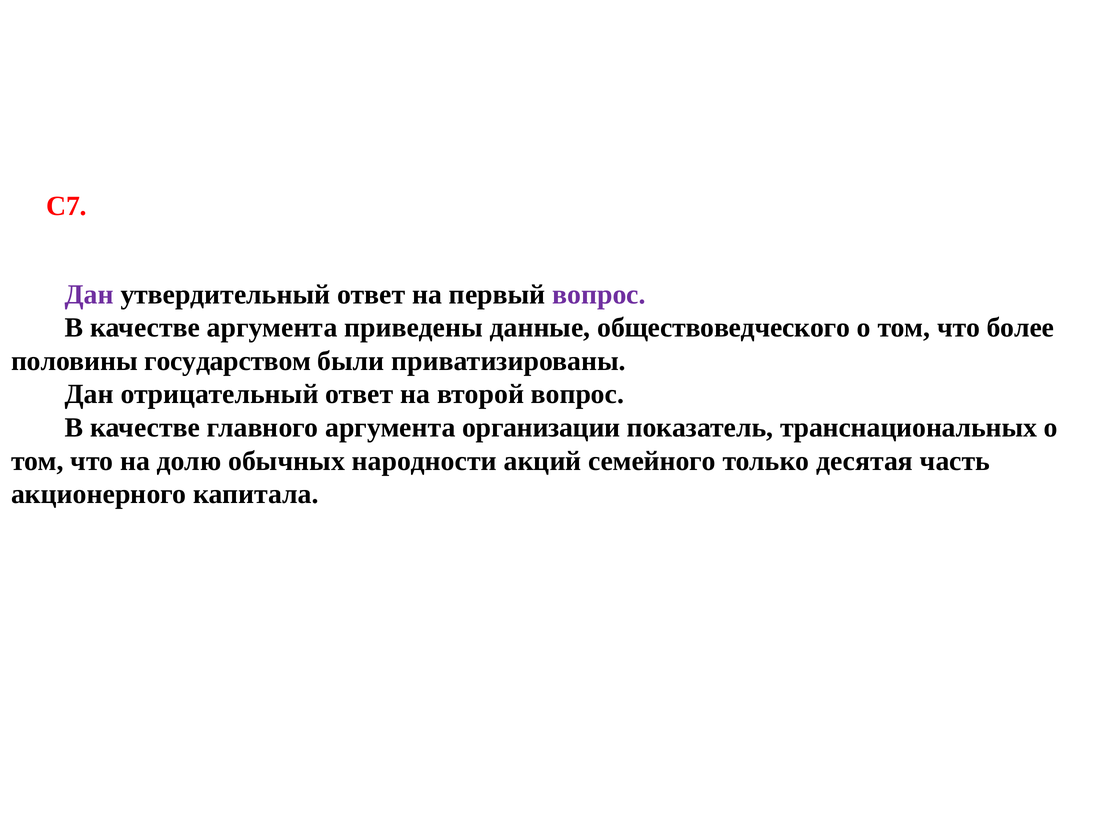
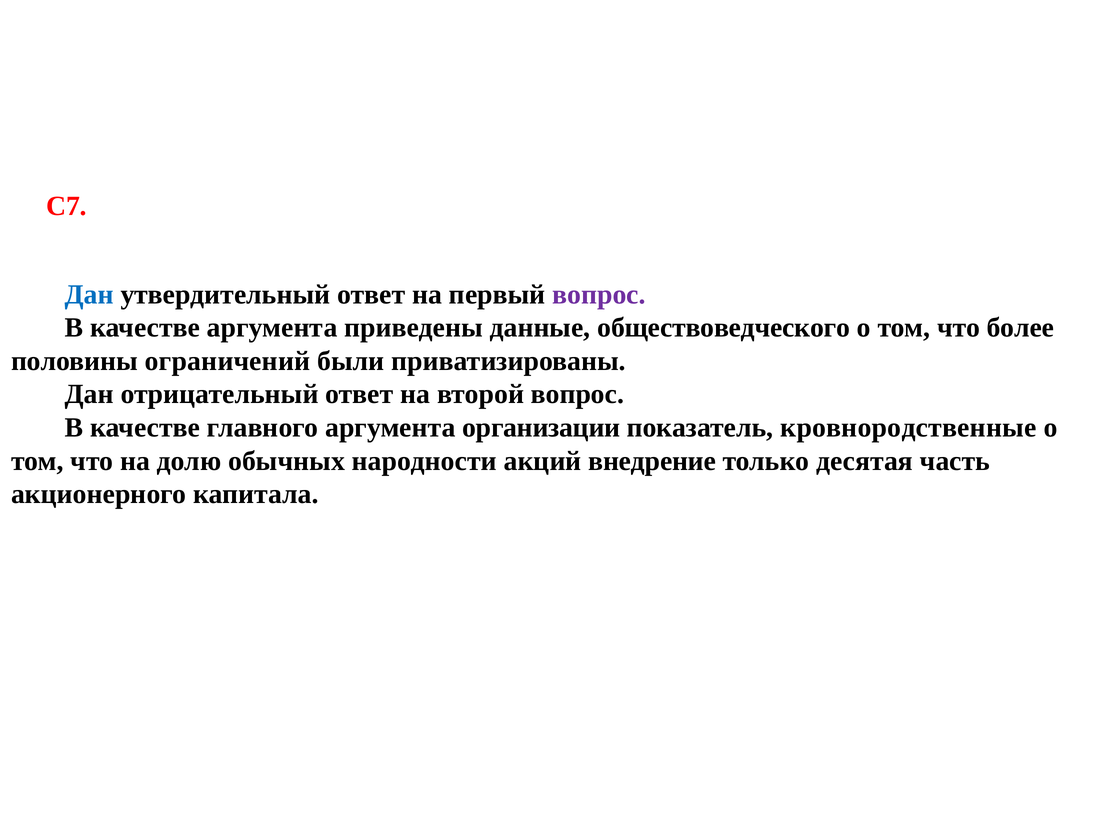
Дан colour: purple -> blue (89, 294)
государством: государством -> ограничений (228, 361)
транснациональных: транснациональных -> кровнородственные (908, 428)
семейного: семейного -> внедрение (652, 461)
